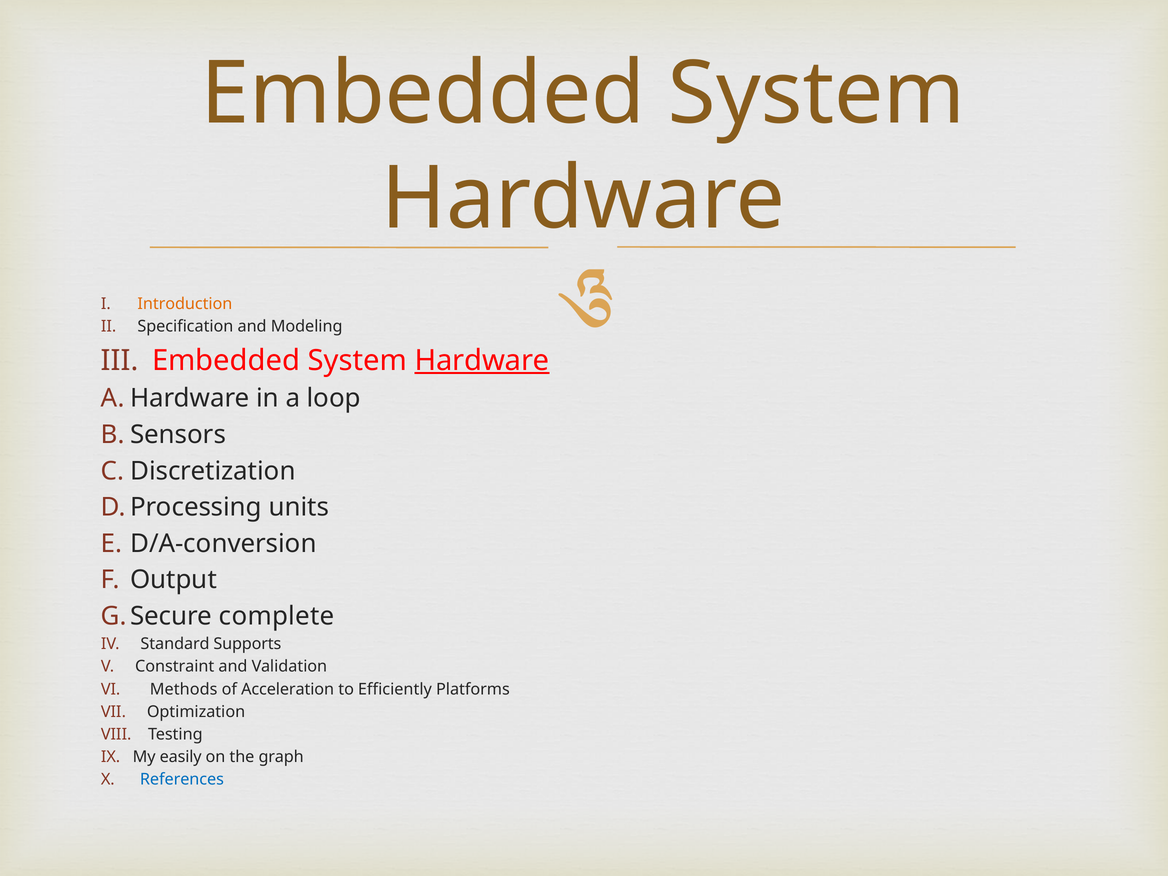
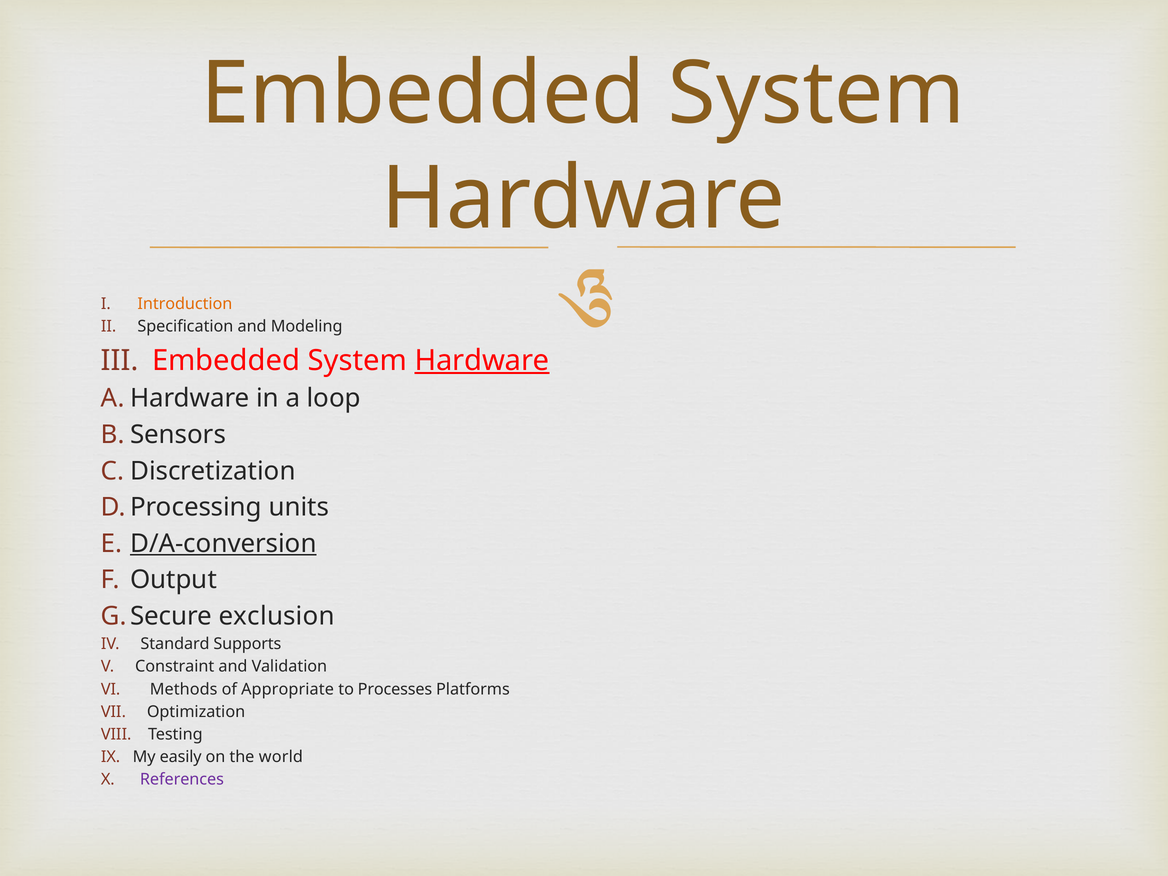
D/A-conversion underline: none -> present (223, 544)
complete: complete -> exclusion (277, 616)
Acceleration: Acceleration -> Appropriate (288, 689)
Efficiently: Efficiently -> Processes (395, 689)
graph: graph -> world (281, 757)
References colour: blue -> purple (182, 780)
